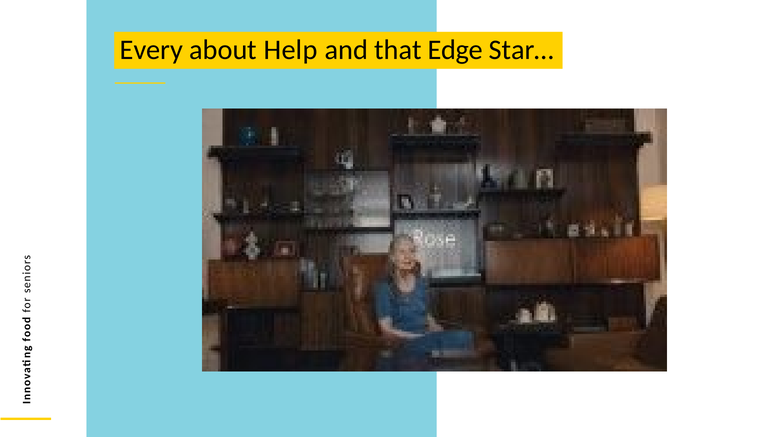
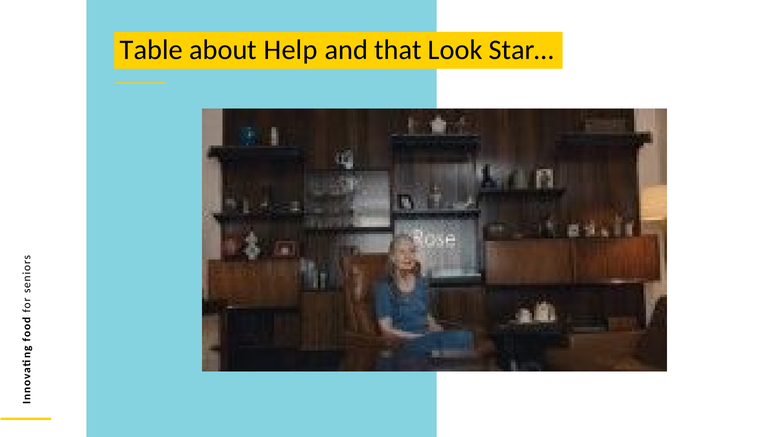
Every: Every -> Table (151, 50)
Edge: Edge -> Look (455, 50)
